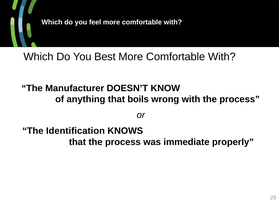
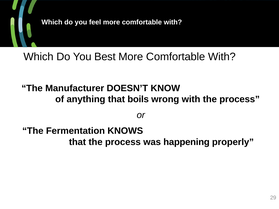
Identification: Identification -> Fermentation (75, 131)
immediate: immediate -> happening (187, 142)
